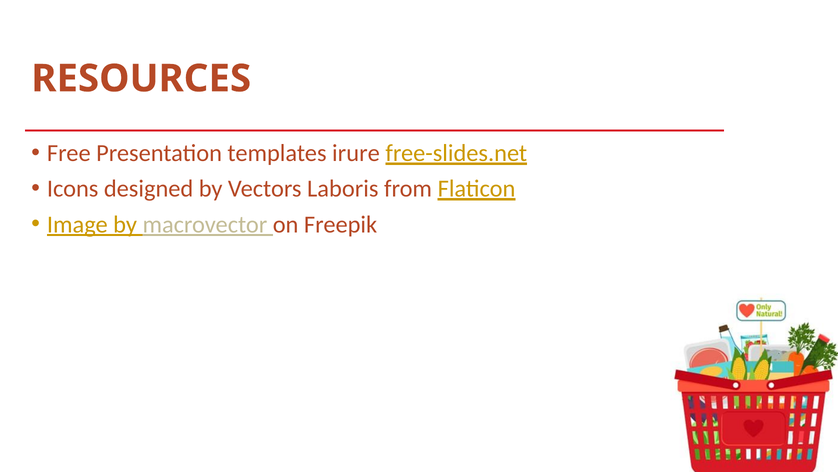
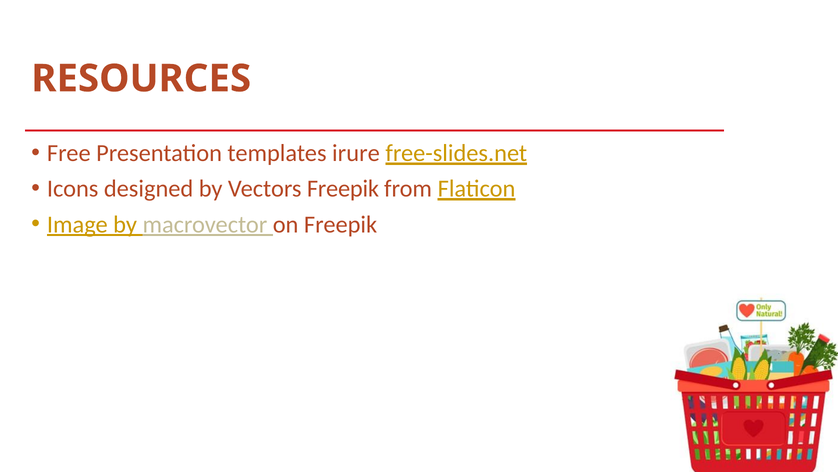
Vectors Laboris: Laboris -> Freepik (343, 189)
